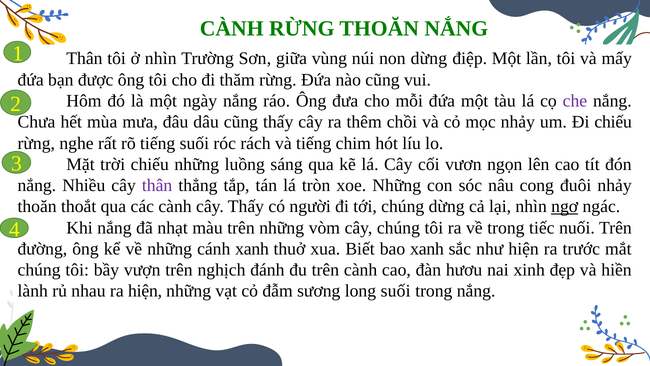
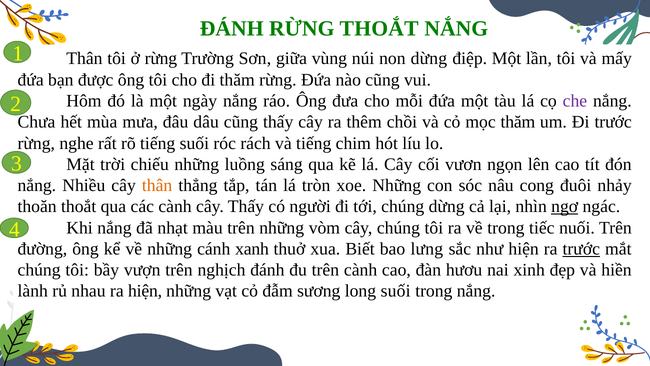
CÀNH: CÀNH -> ĐÁNH (232, 29)
RỪNG THOĂN: THOĂN -> THOẮT (379, 29)
ở nhìn: nhìn -> rừng (161, 59)
mọc nhảy: nhảy -> thăm (518, 122)
Đi chiếu: chiếu -> trước (613, 122)
thân colour: purple -> orange (157, 185)
bao xanh: xanh -> lưng (427, 249)
trước underline: none -> present (581, 249)
